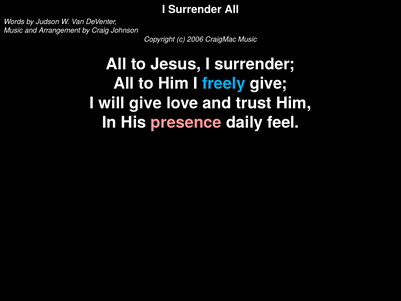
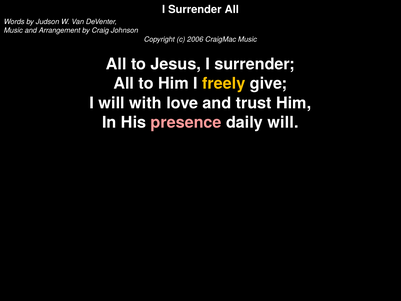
freely colour: light blue -> yellow (224, 84)
will give: give -> with (145, 103)
daily feel: feel -> will (283, 122)
